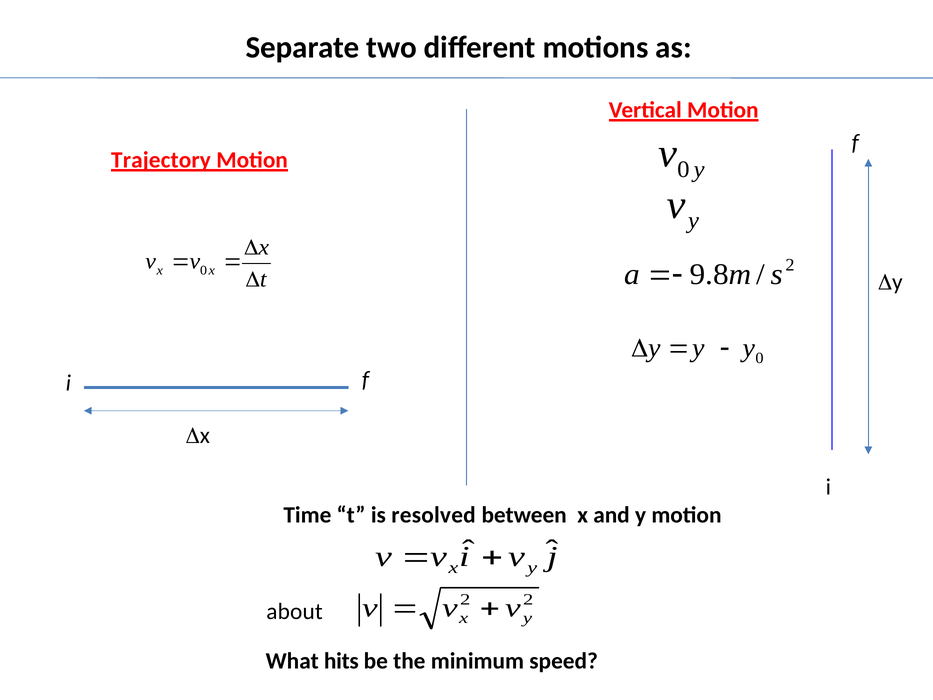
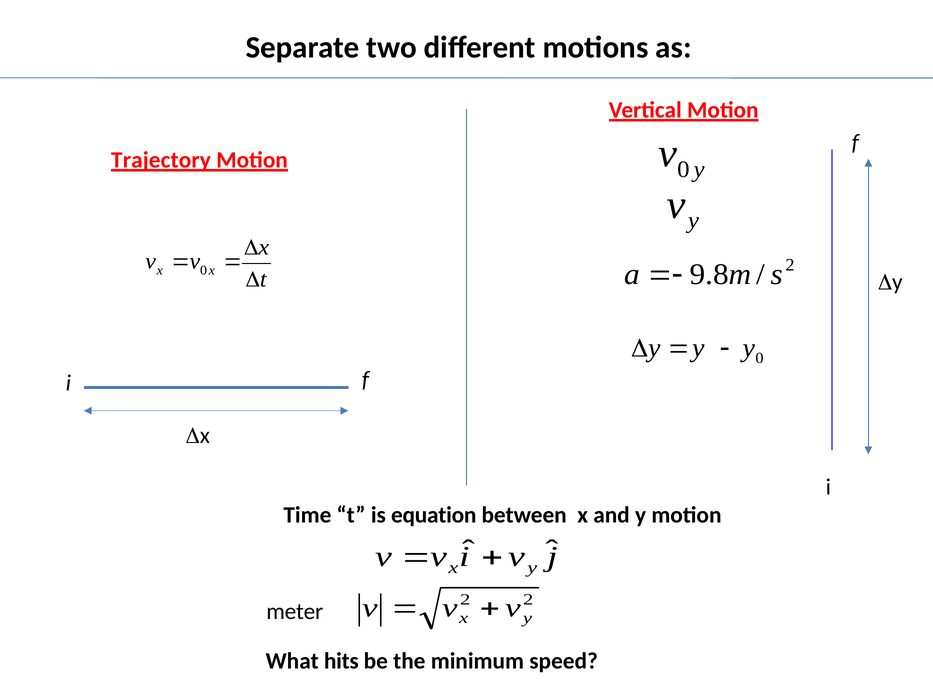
resolved: resolved -> equation (434, 515)
about: about -> meter (295, 611)
